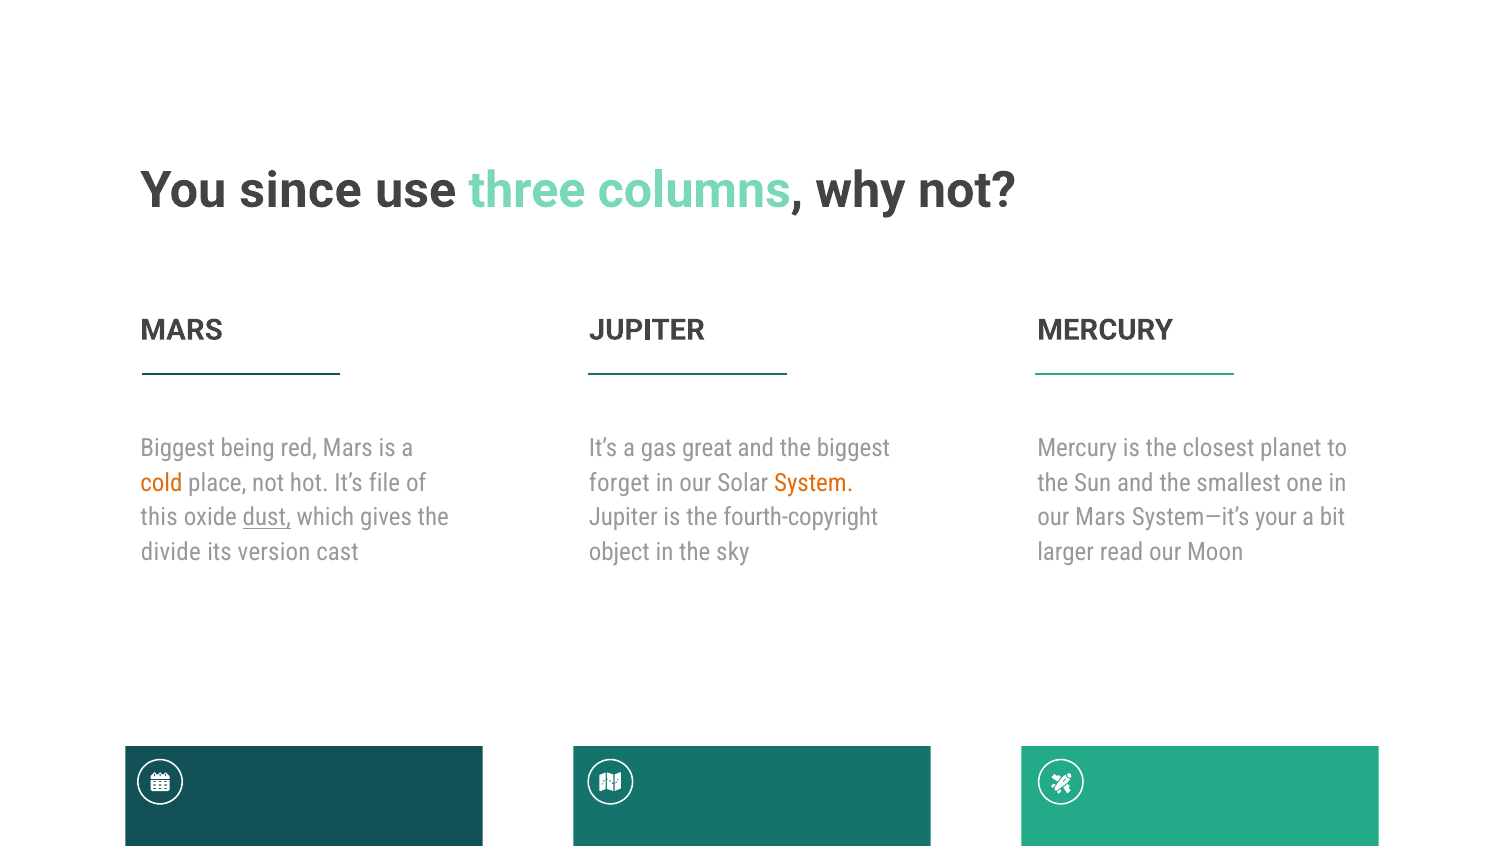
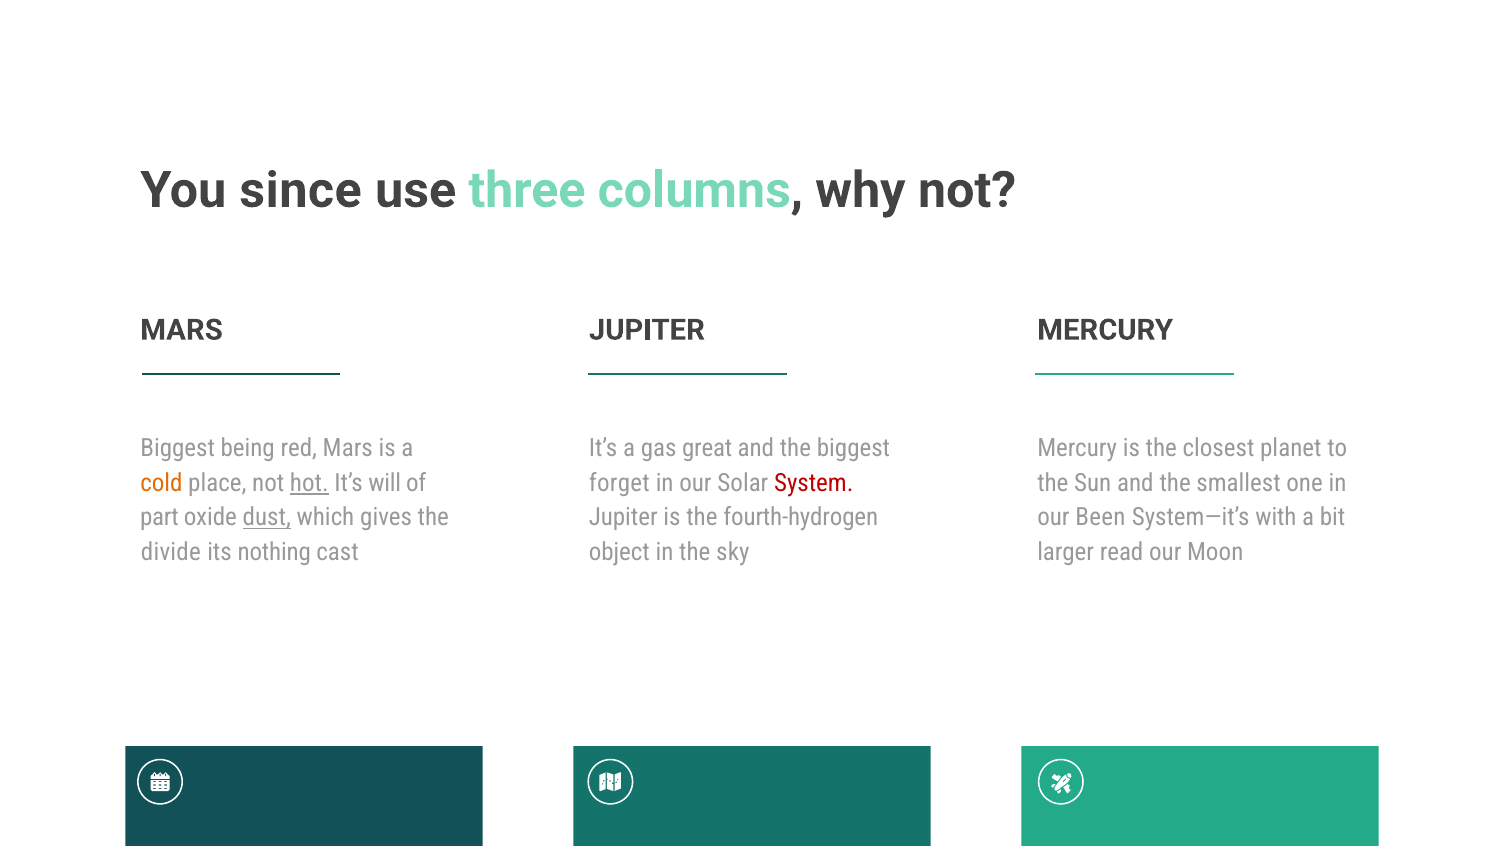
hot underline: none -> present (309, 483)
file: file -> will (385, 483)
System colour: orange -> red (814, 483)
this: this -> part (159, 518)
fourth-copyright: fourth-copyright -> fourth-hydrogen (801, 518)
our Mars: Mars -> Been (1100, 518)
your: your -> with (1276, 518)
version: version -> nothing (274, 552)
